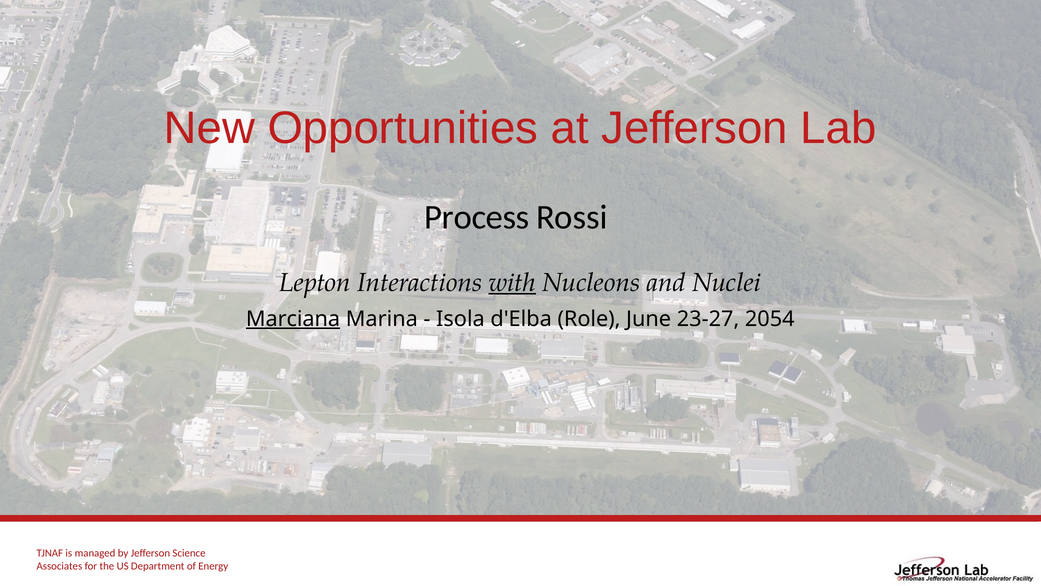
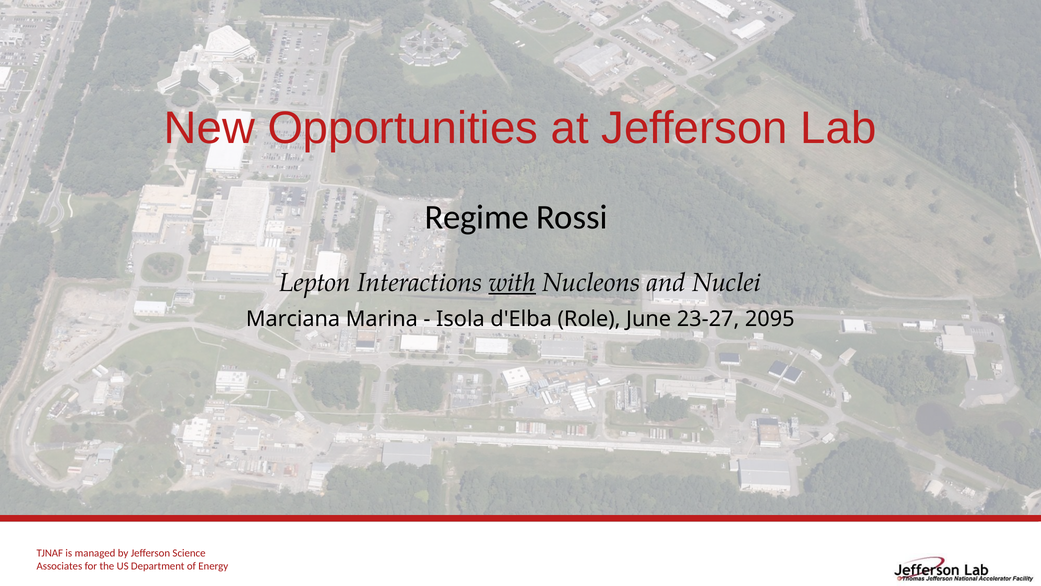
Process: Process -> Regime (477, 217)
Marciana underline: present -> none (293, 319)
2054: 2054 -> 2095 (770, 319)
